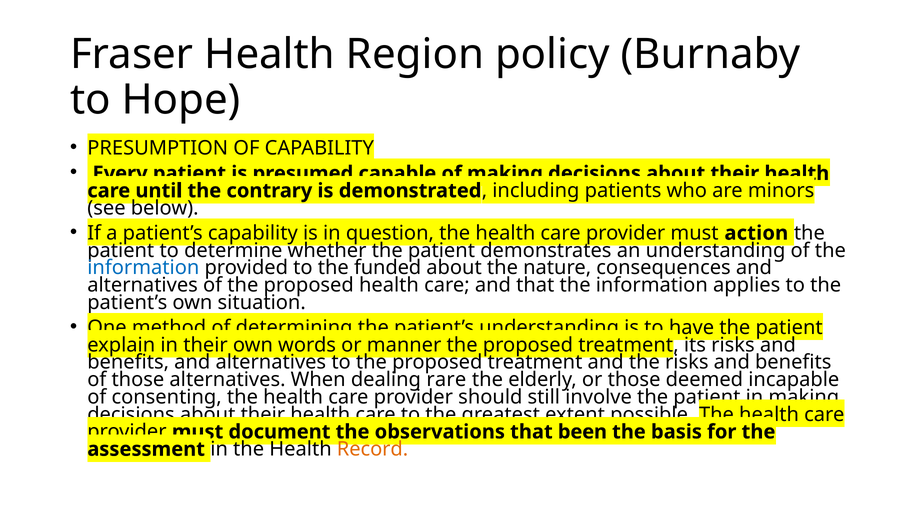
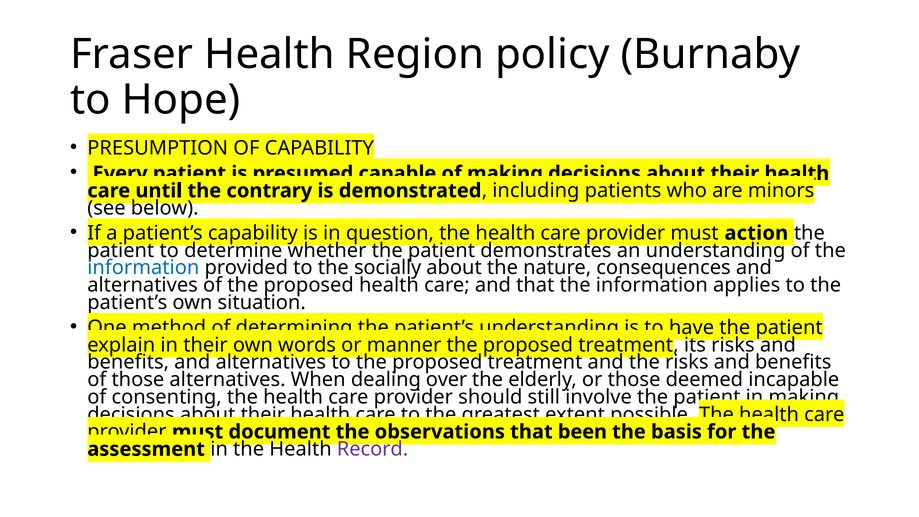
funded: funded -> socially (388, 268)
rare: rare -> over (447, 380)
Record colour: orange -> purple (372, 449)
